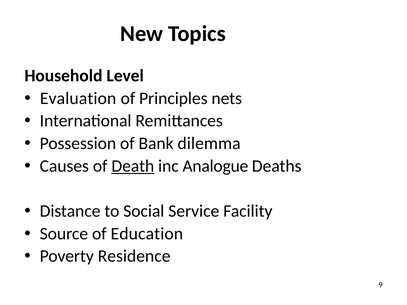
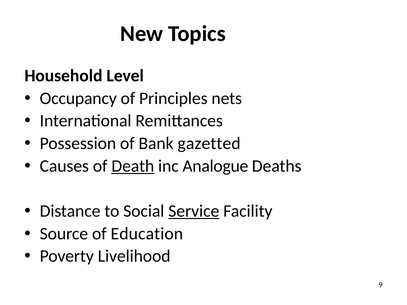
Evaluation: Evaluation -> Occupancy (78, 98)
dilemma: dilemma -> gazetted (209, 144)
Service underline: none -> present (194, 211)
Residence: Residence -> Livelihood (134, 256)
